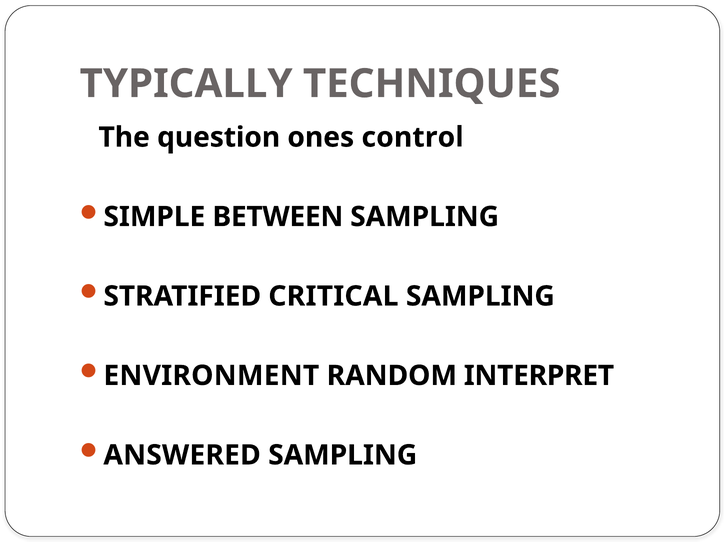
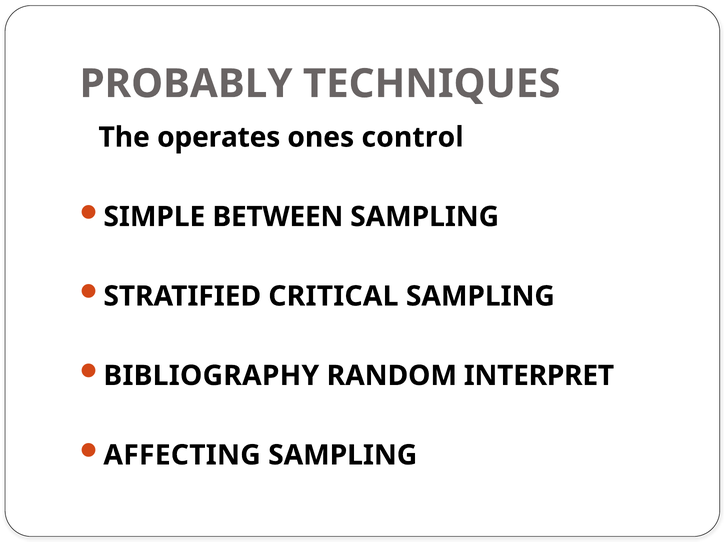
TYPICALLY: TYPICALLY -> PROBABLY (186, 84)
question: question -> operates (219, 137)
ENVIRONMENT: ENVIRONMENT -> BIBLIOGRAPHY (211, 375)
ANSWERED: ANSWERED -> AFFECTING (182, 455)
